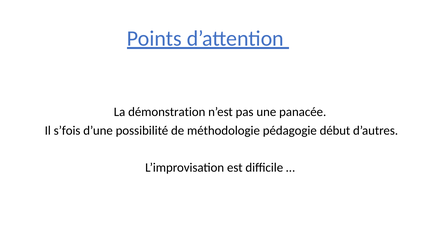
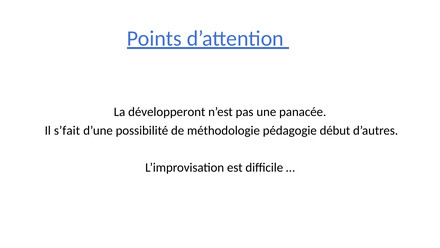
démonstration: démonstration -> développeront (167, 112)
s’fois: s’fois -> s’fait (67, 130)
